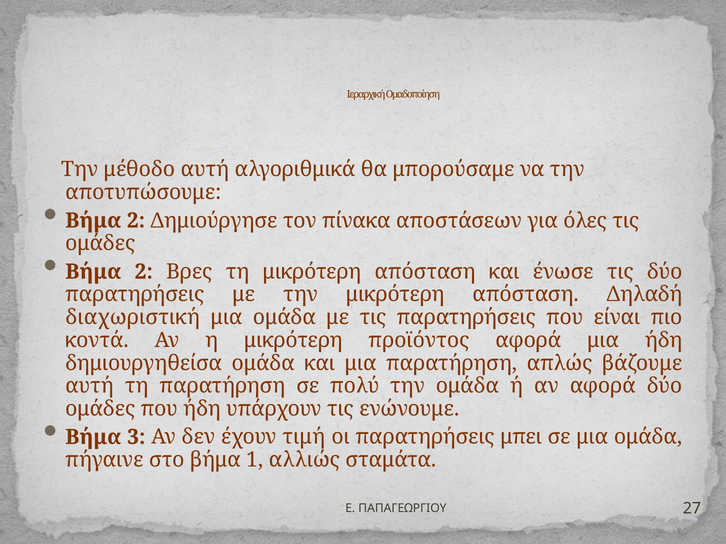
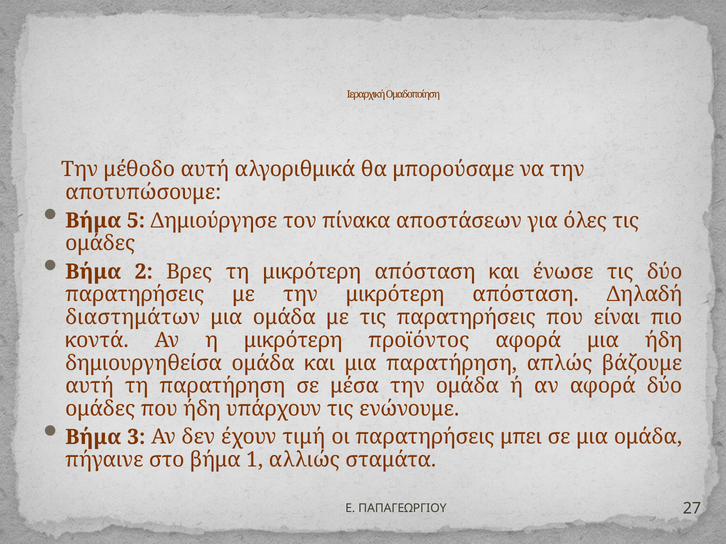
2: 2 -> 5 (136, 221)
διαχωριστική: διαχωριστική -> διαστημάτων (133, 318)
πολύ: πολύ -> μέσα (355, 386)
